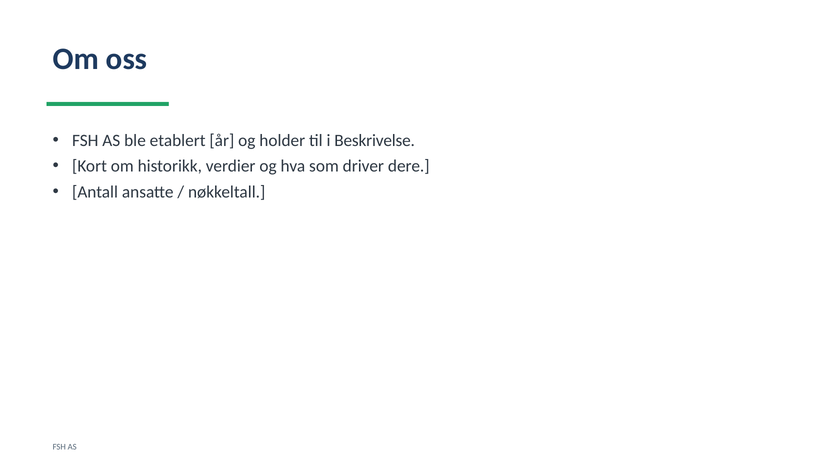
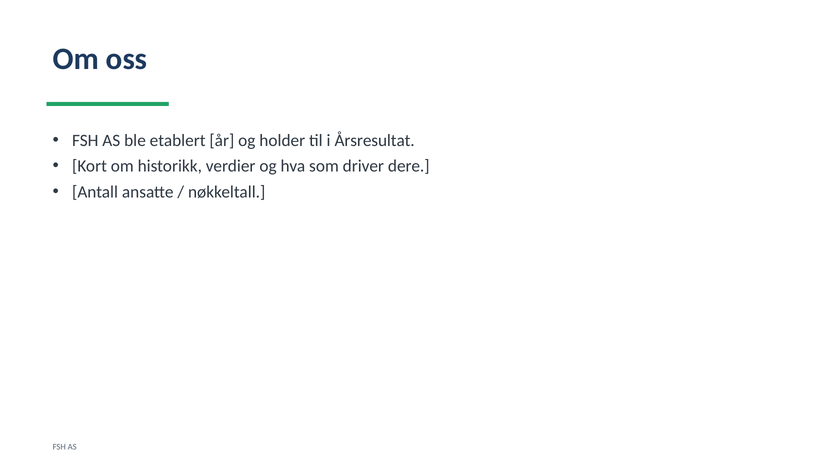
Beskrivelse: Beskrivelse -> Årsresultat (375, 140)
